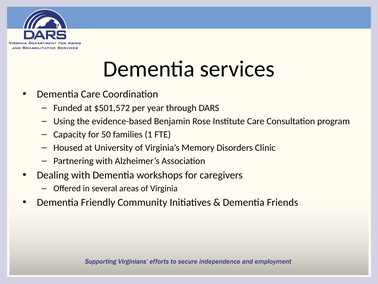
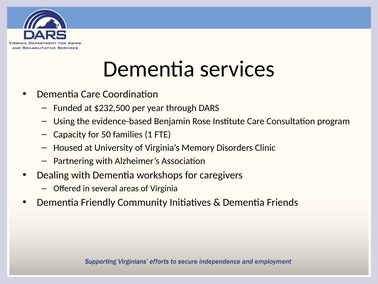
$501,572: $501,572 -> $232,500 (112, 108)
